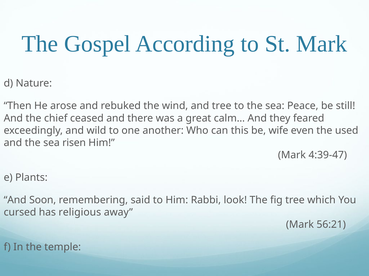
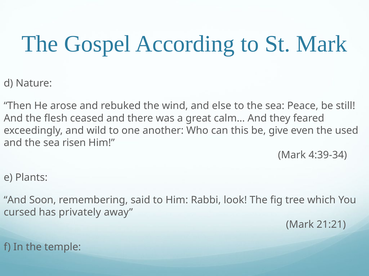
and tree: tree -> else (222, 106)
chief: chief -> flesh (56, 118)
wife: wife -> give (278, 131)
4:39-47: 4:39-47 -> 4:39-34 (328, 155)
religious: religious -> privately (80, 213)
56:21: 56:21 -> 21:21 (331, 225)
